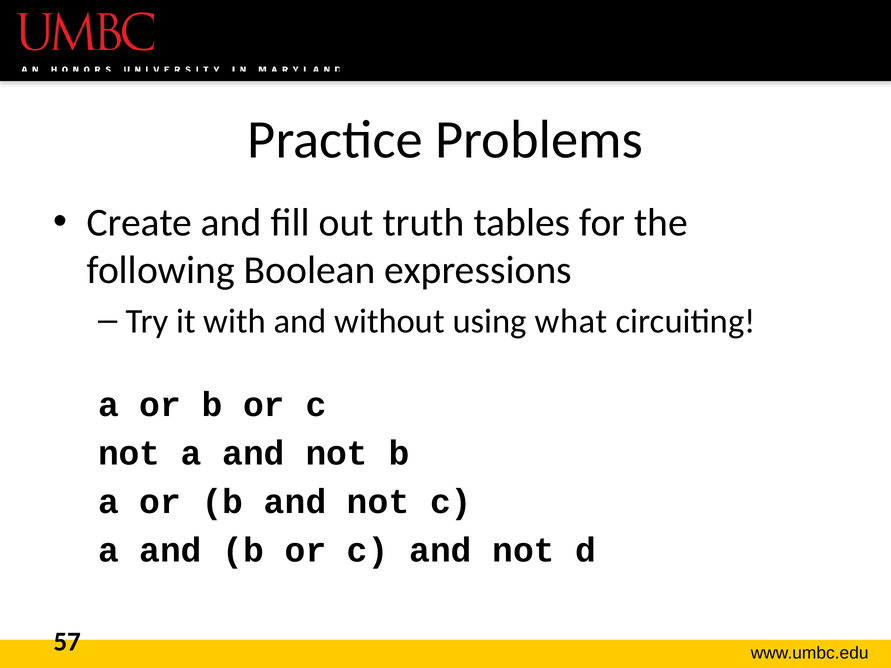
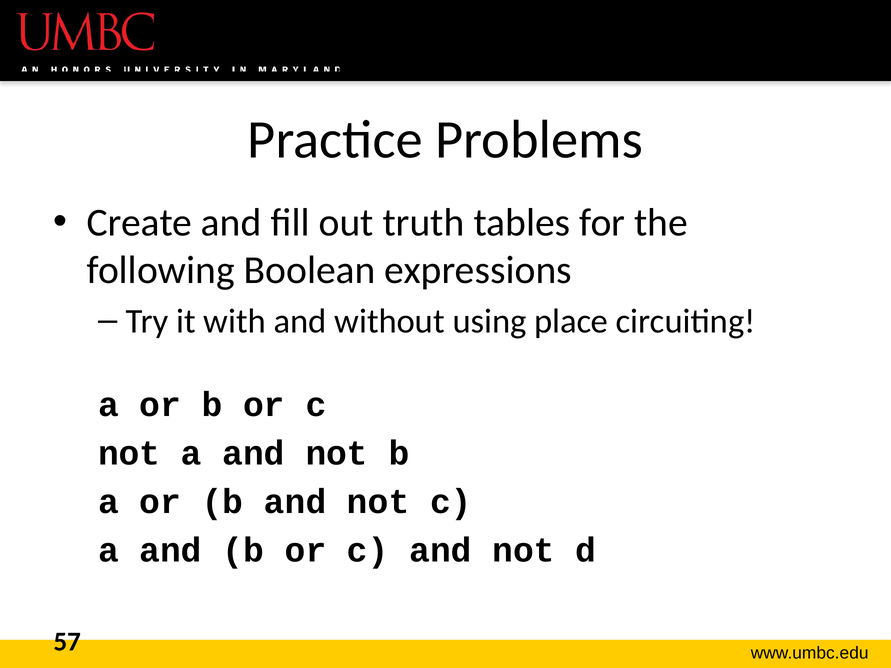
what: what -> place (571, 322)
